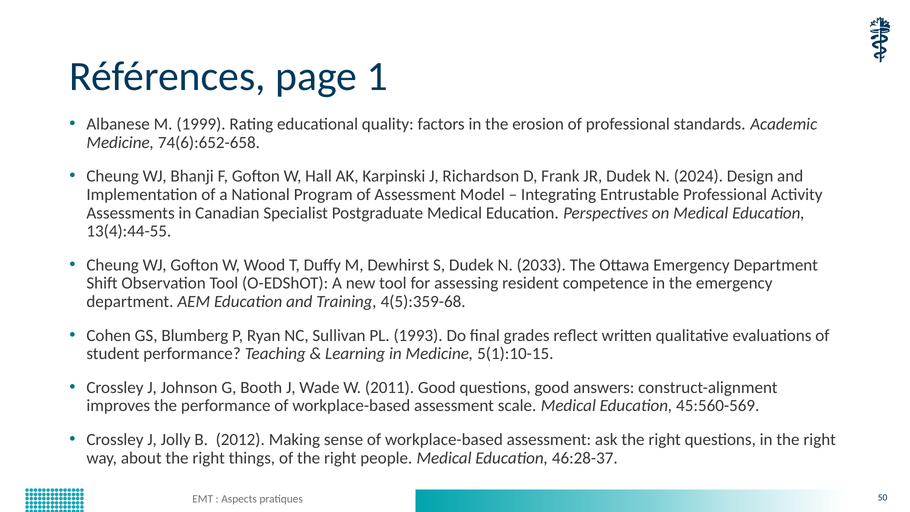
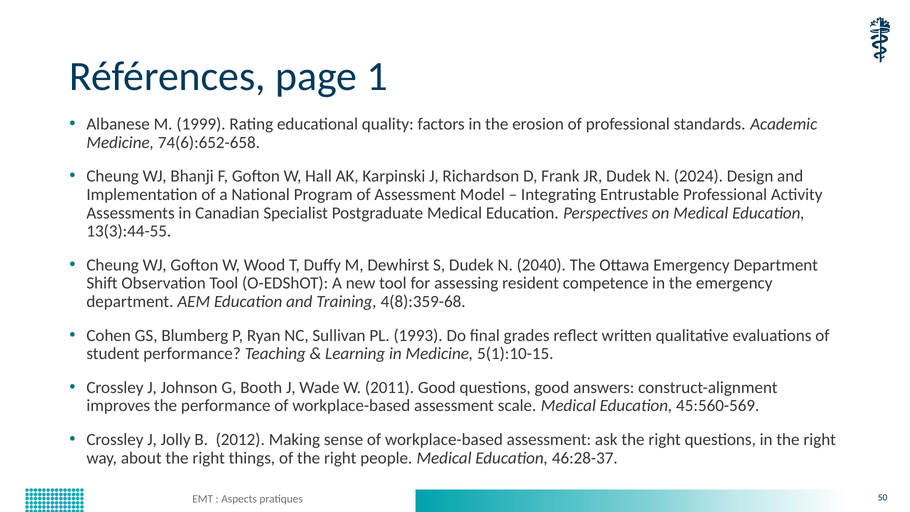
13(4):44-55: 13(4):44-55 -> 13(3):44-55 (129, 231)
2033: 2033 -> 2040 (541, 265)
4(5):359-68: 4(5):359-68 -> 4(8):359-68 (423, 302)
